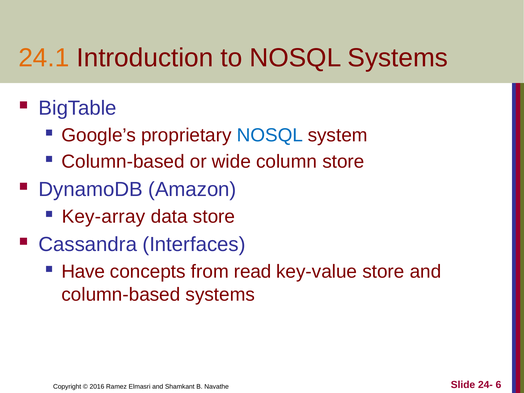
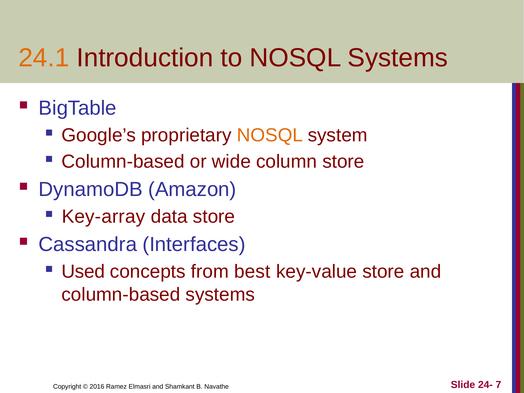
NOSQL colour: blue -> orange (270, 135)
Have: Have -> Used (83, 272)
read: read -> best (252, 272)
6: 6 -> 7 (498, 385)
